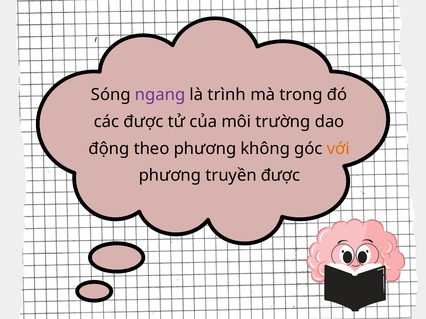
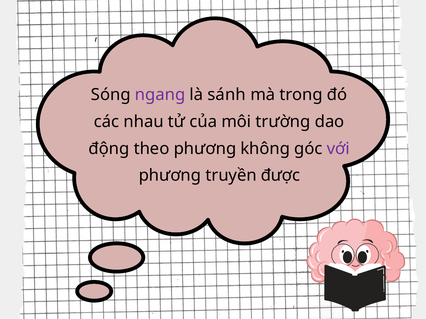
trình: trình -> sánh (227, 95)
các được: được -> nhau (144, 122)
với colour: orange -> purple (338, 149)
